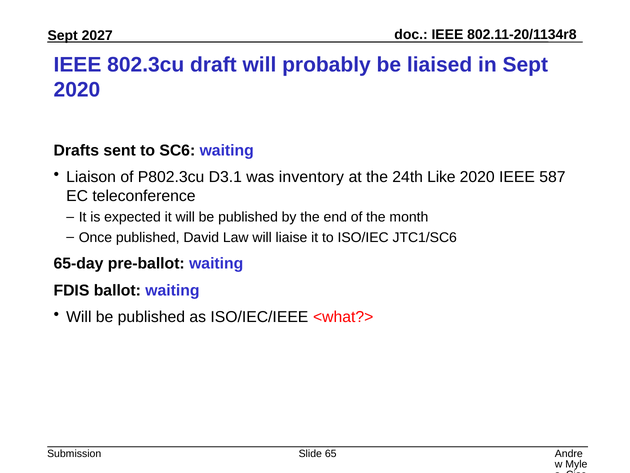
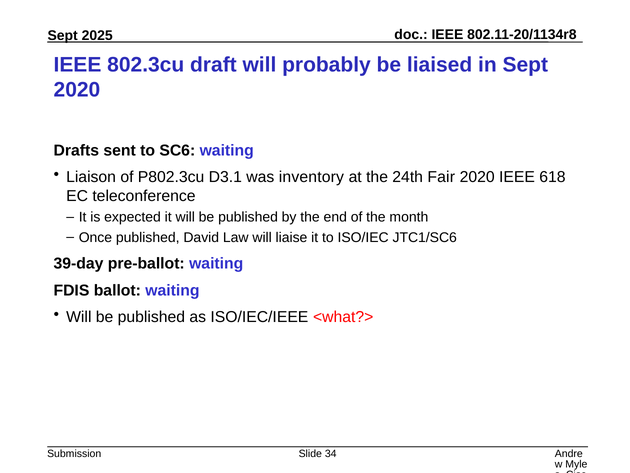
2027: 2027 -> 2025 (97, 36)
Like: Like -> Fair (441, 177)
587: 587 -> 618 (552, 177)
65-day: 65-day -> 39-day (79, 263)
65: 65 -> 34 (331, 453)
